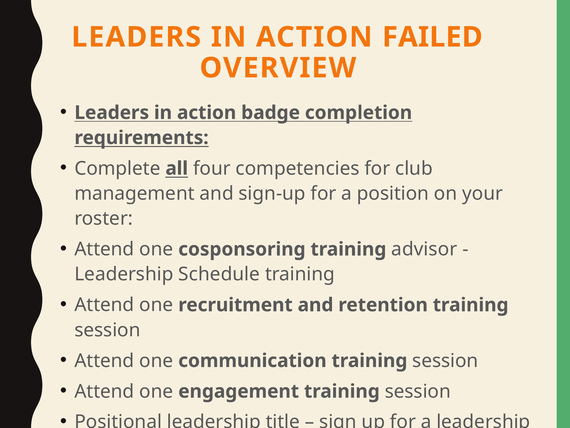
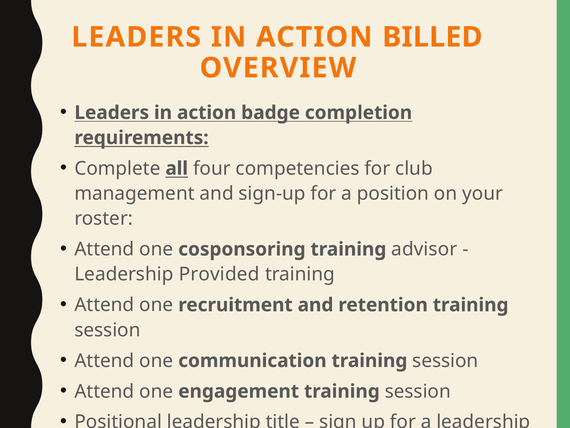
FAILED: FAILED -> BILLED (432, 37)
Schedule: Schedule -> Provided (219, 274)
